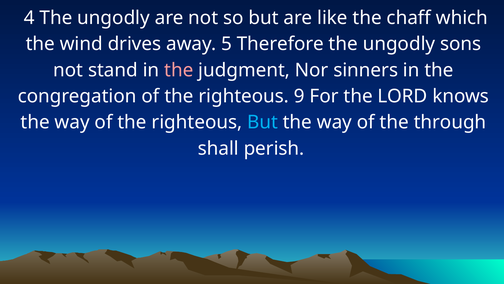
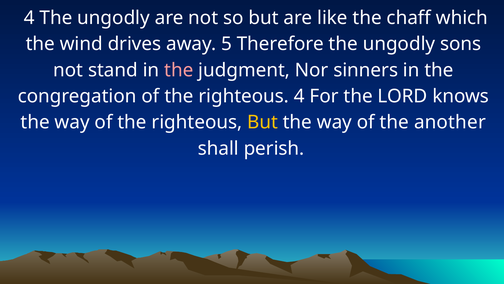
righteous 9: 9 -> 4 (299, 96)
But colour: light blue -> yellow (262, 122)
through: through -> another (450, 122)
